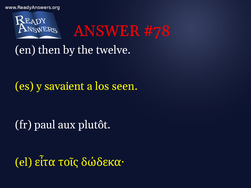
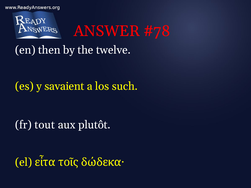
seen: seen -> such (125, 86)
paul: paul -> tout (45, 125)
